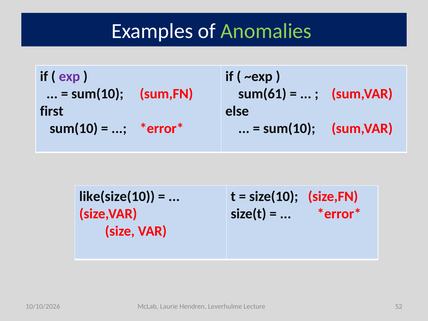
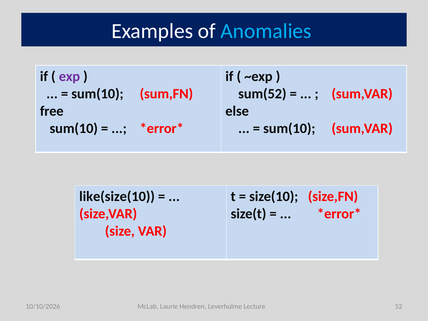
Anomalies colour: light green -> light blue (266, 31)
sum(61: sum(61 -> sum(52 (262, 94)
first: first -> free (52, 111)
